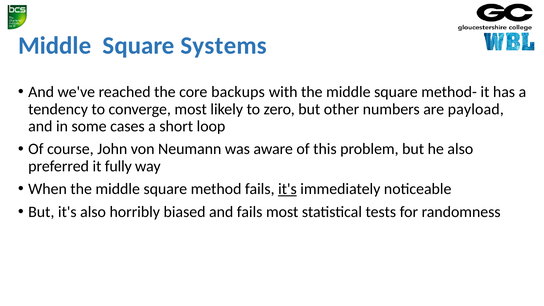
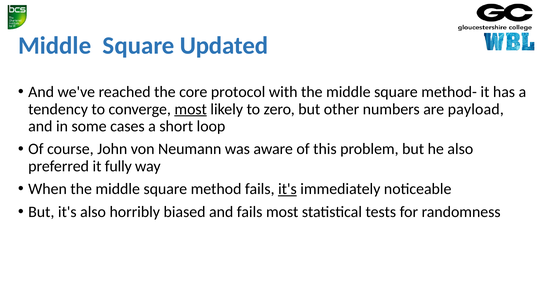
Systems: Systems -> Updated (224, 46)
backups: backups -> protocol (238, 92)
most underline: none -> present (191, 109)
